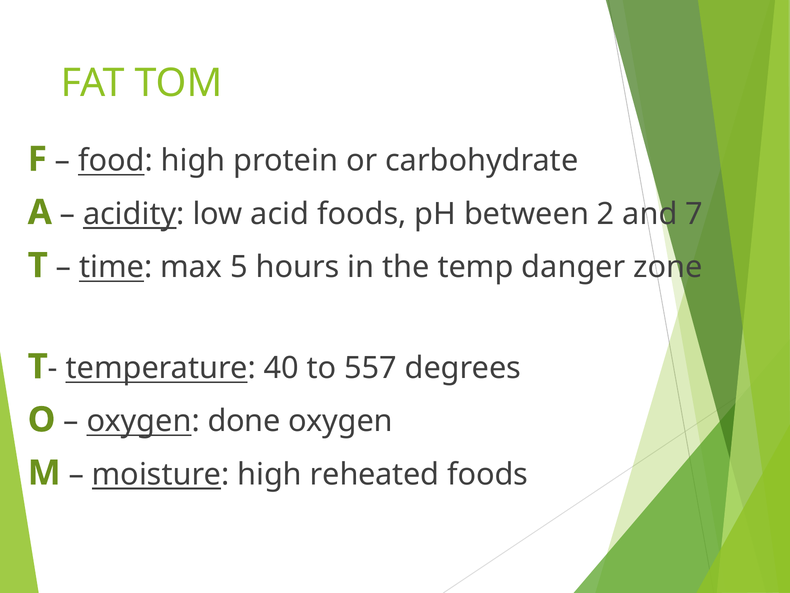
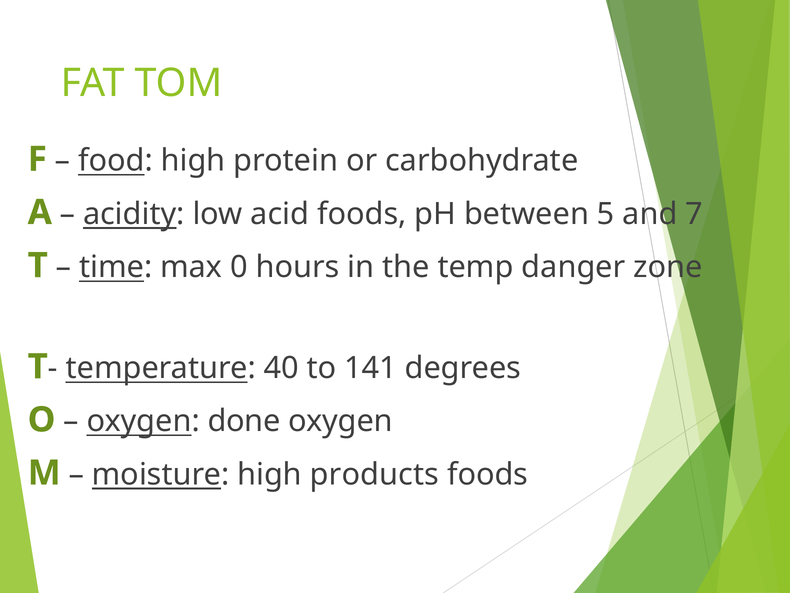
2: 2 -> 5 (606, 214)
5: 5 -> 0 (239, 267)
557: 557 -> 141 (371, 368)
reheated: reheated -> products (374, 474)
